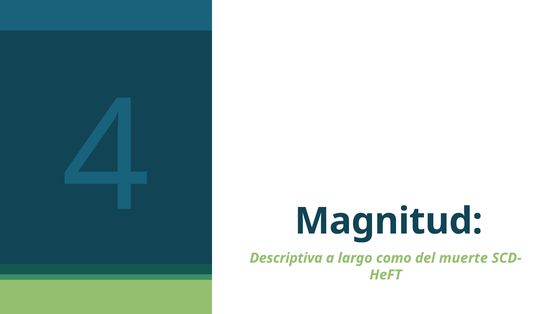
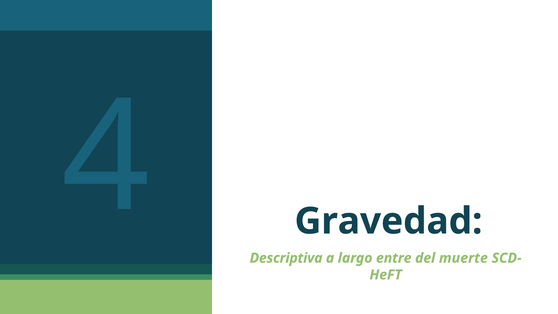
como: como -> entre (394, 258)
Magnitud: Magnitud -> Gravedad (388, 221)
